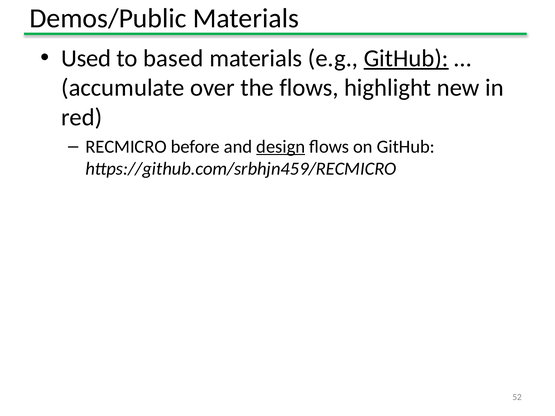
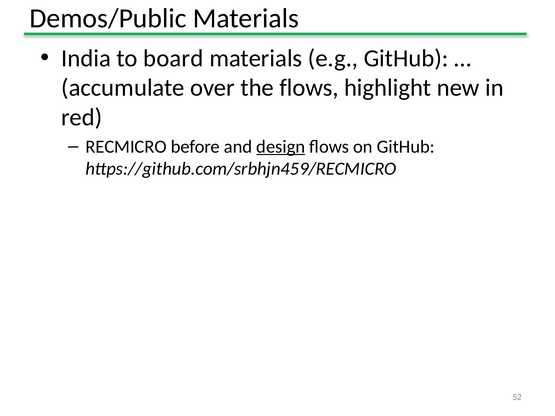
Used: Used -> India (86, 58)
based: based -> board (173, 58)
GitHub underline: present -> none (406, 58)
